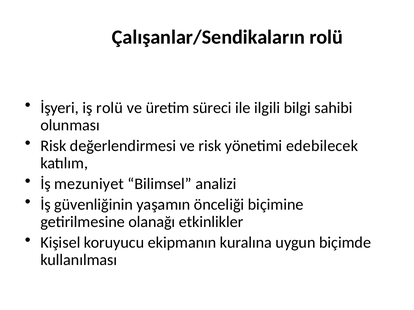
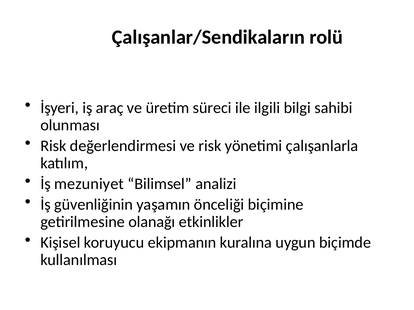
iş rolü: rolü -> araç (110, 108)
edebilecek: edebilecek -> çalışanlarla (322, 146)
